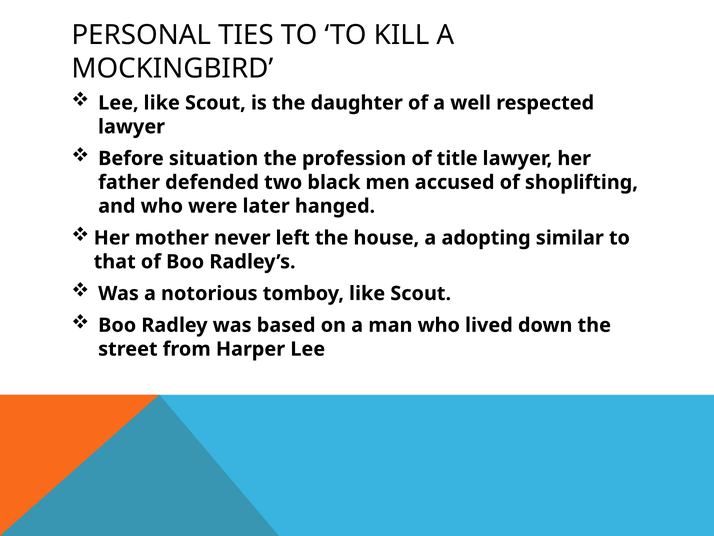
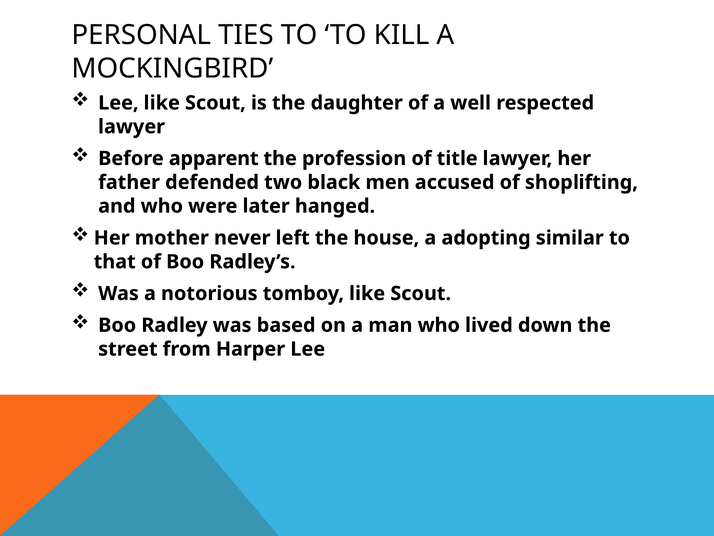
situation: situation -> apparent (214, 158)
